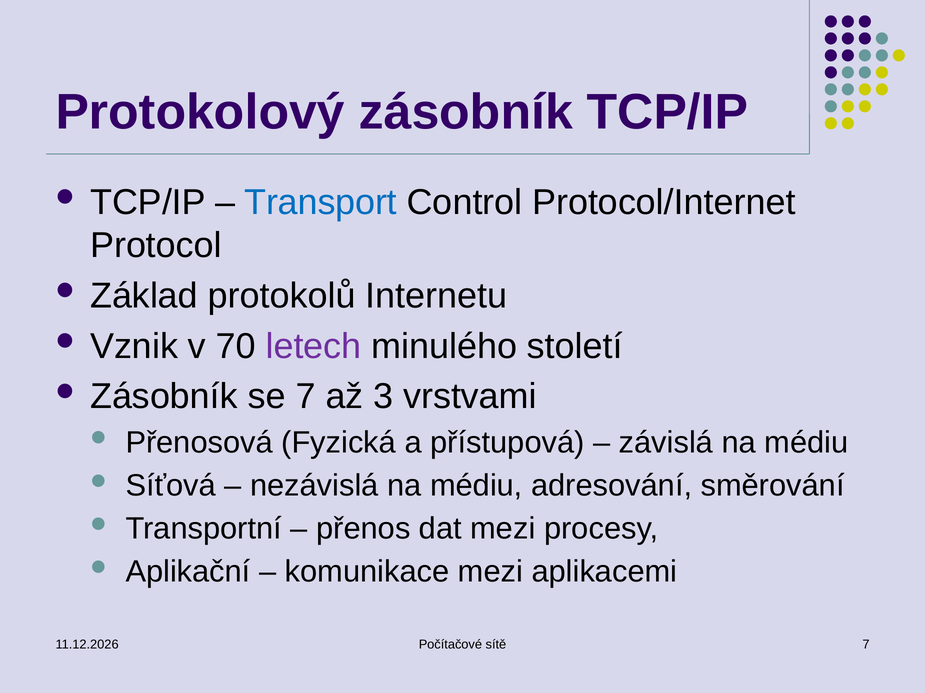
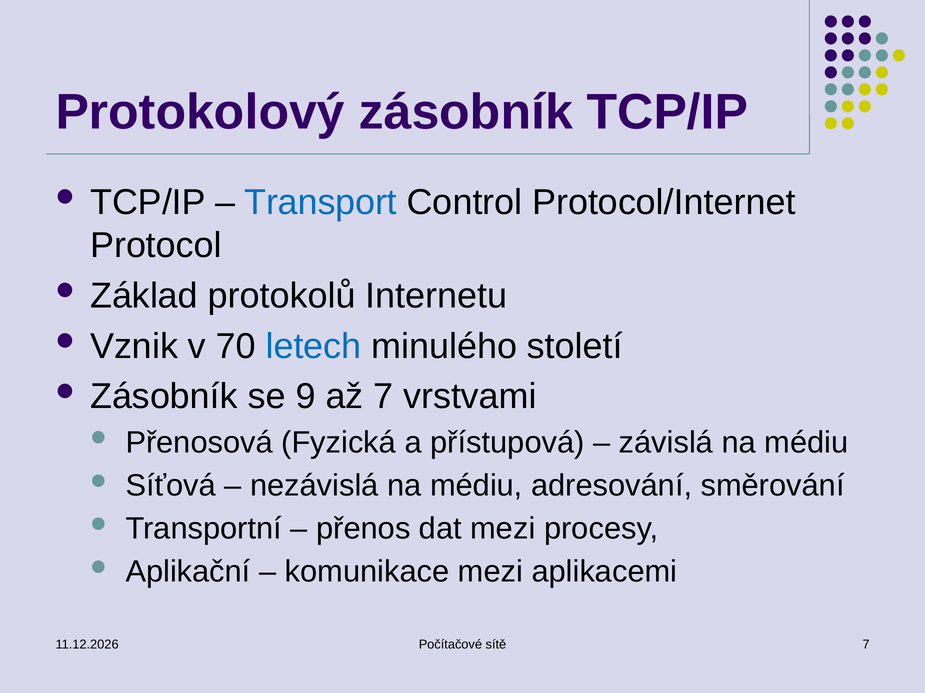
letech colour: purple -> blue (314, 347)
se 7: 7 -> 9 (306, 397)
až 3: 3 -> 7 (383, 397)
